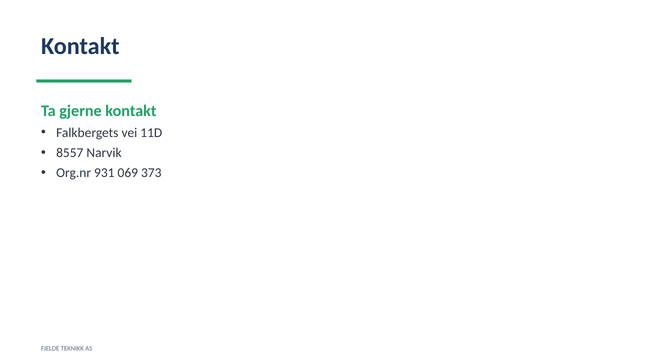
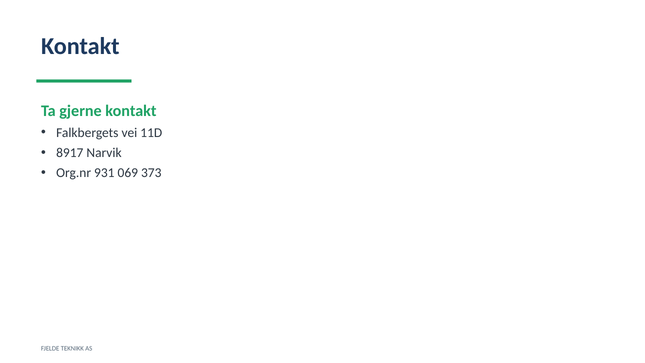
8557: 8557 -> 8917 (70, 153)
